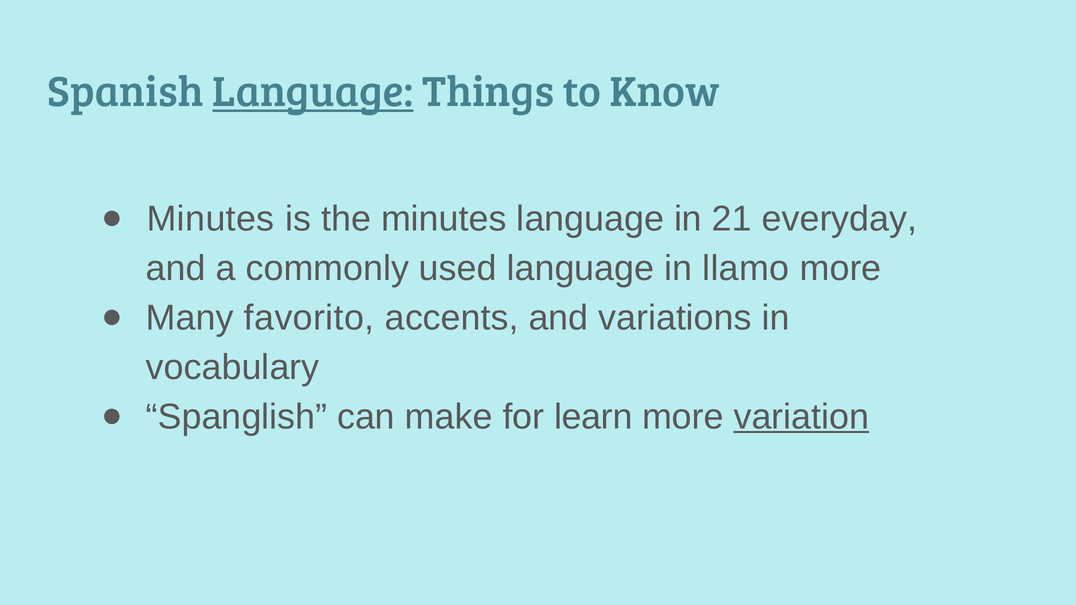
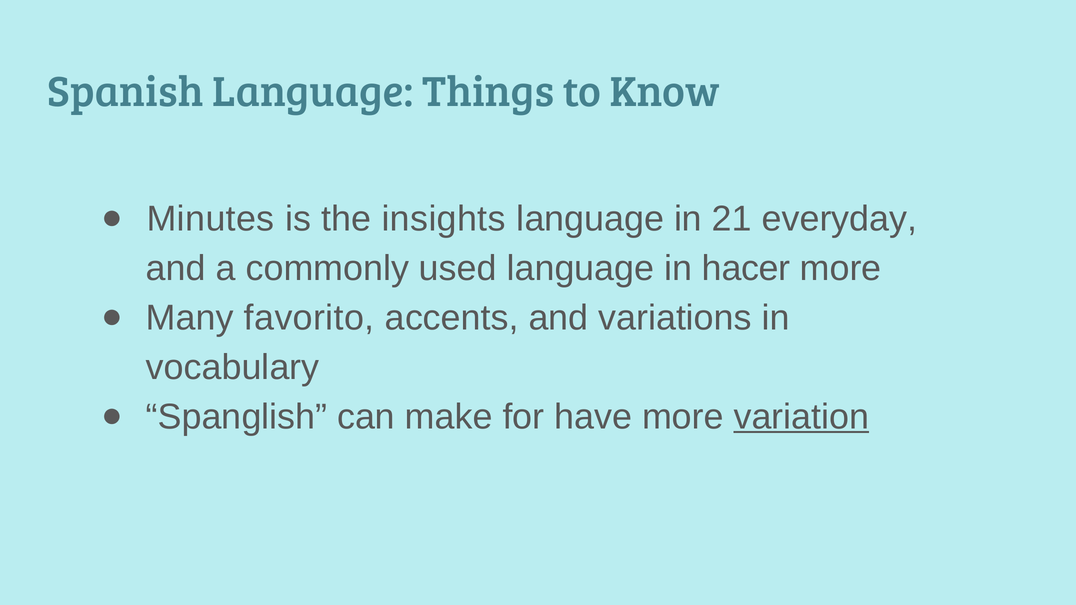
Language underline: present -> none (313, 92)
the minutes: minutes -> insights (444, 219)
llamo: llamo -> hacer (746, 268)
learn: learn -> have (593, 417)
